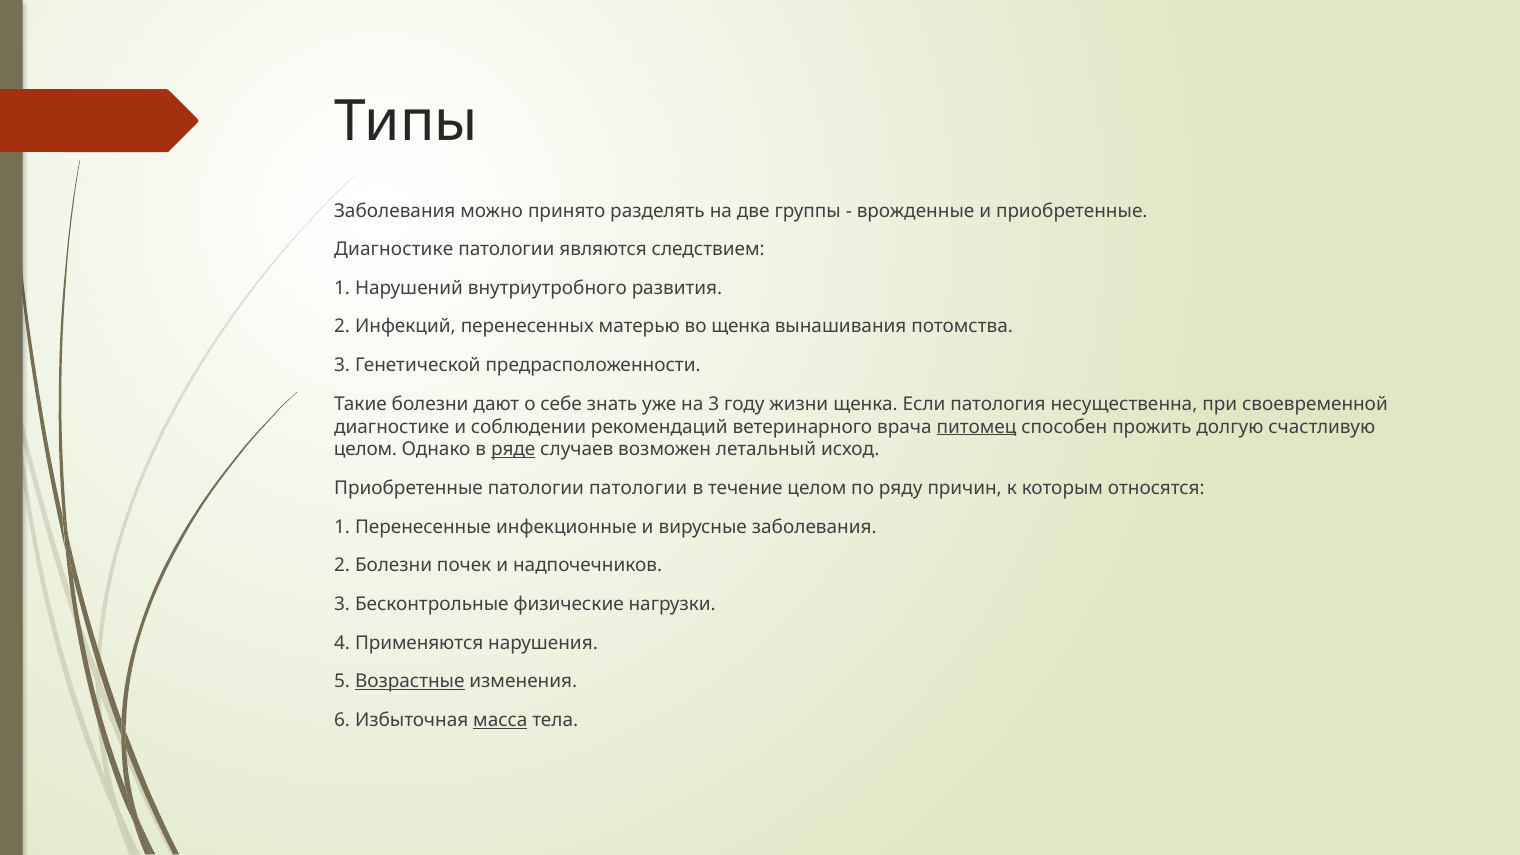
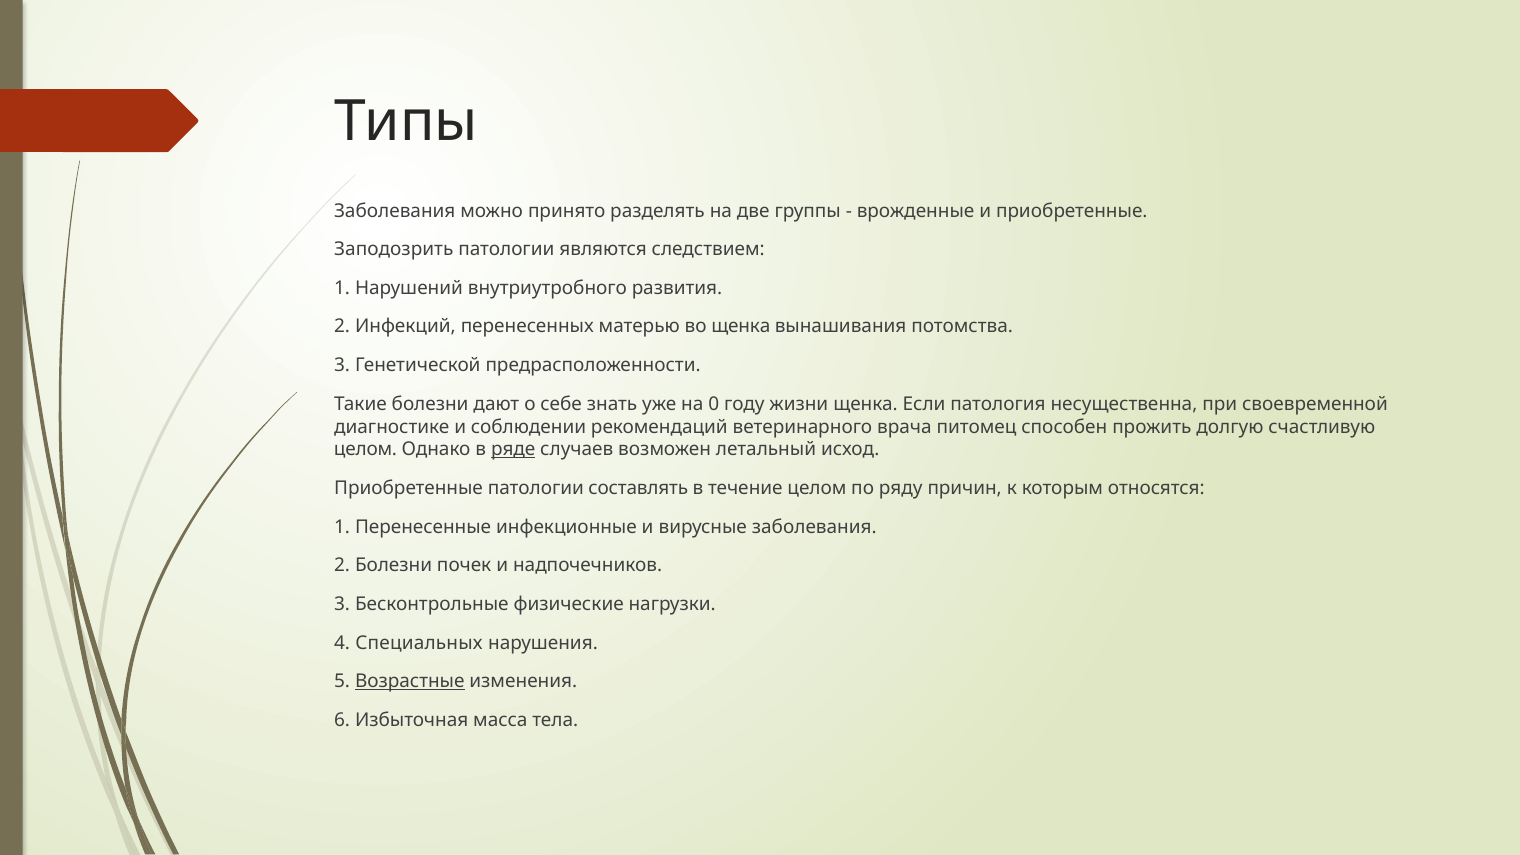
Диагностике: Диагностике -> Заподозрить (394, 249)
на 3: 3 -> 0 (714, 404)
питомец underline: present -> none (977, 427)
патологии патологии: патологии -> составлять (638, 488)
Применяются: Применяются -> Специальных (419, 643)
масса underline: present -> none (500, 720)
